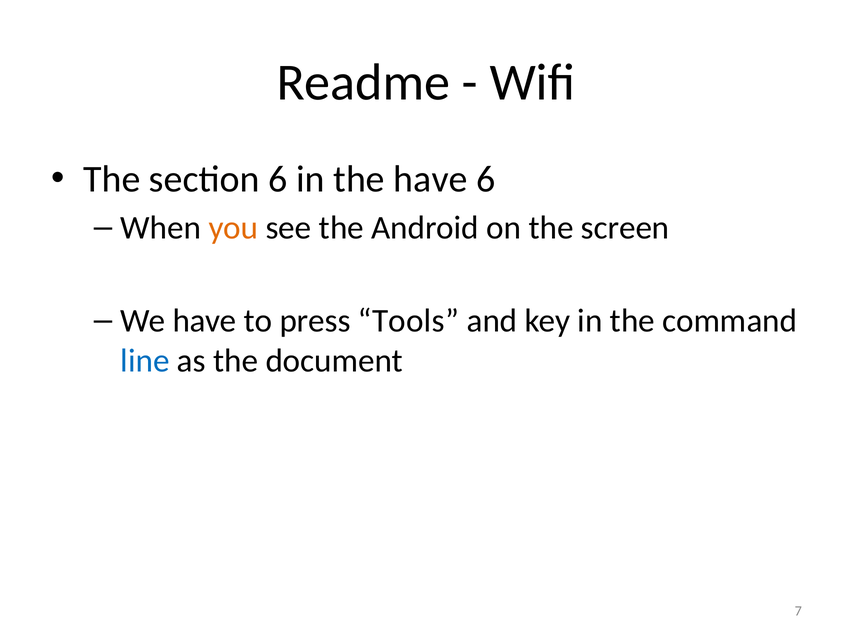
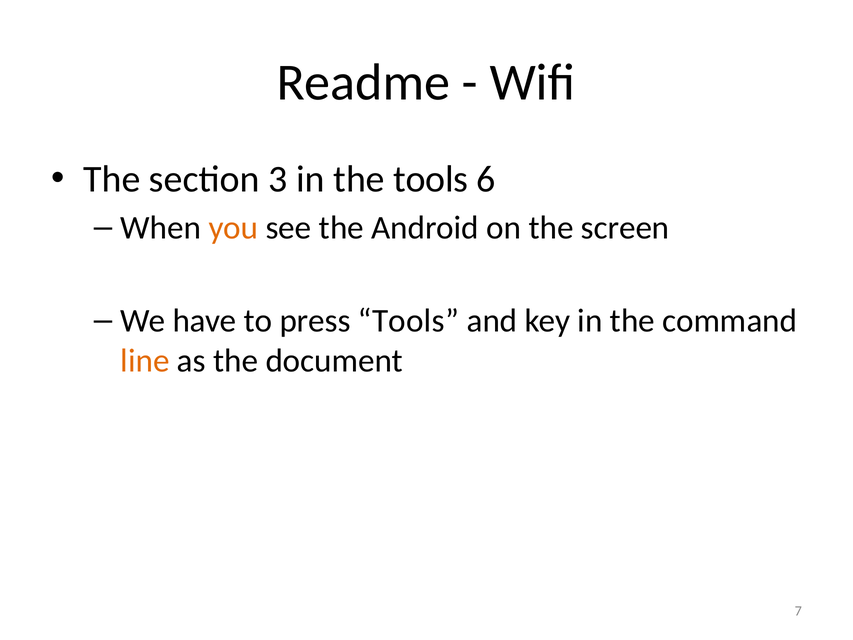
section 6: 6 -> 3 (278, 179)
the have: have -> tools (431, 179)
line colour: blue -> orange (145, 361)
